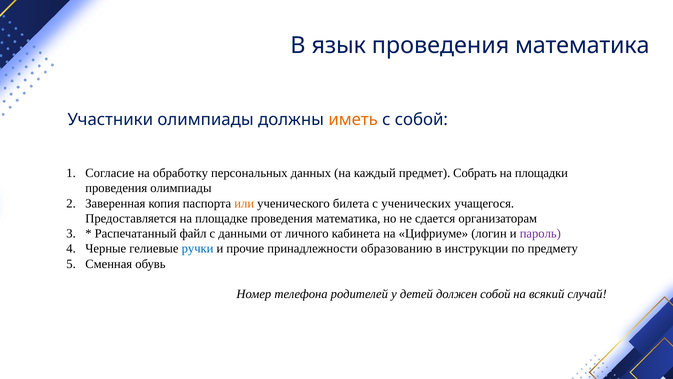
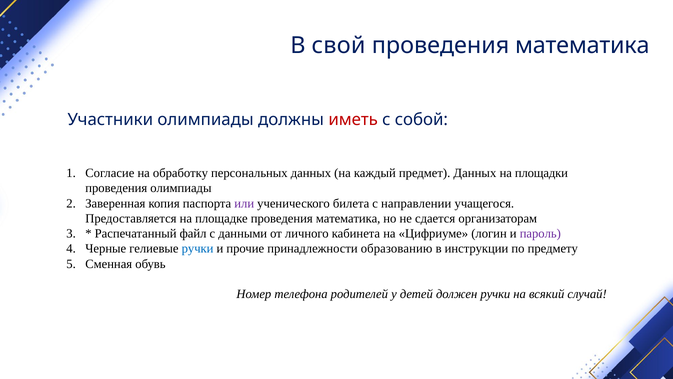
язык: язык -> свой (339, 46)
иметь colour: orange -> red (353, 120)
предмет Собрать: Собрать -> Данных (475, 173)
или colour: orange -> purple (244, 203)
ученических: ученических -> направлении (416, 203)
должен собой: собой -> ручки (495, 294)
